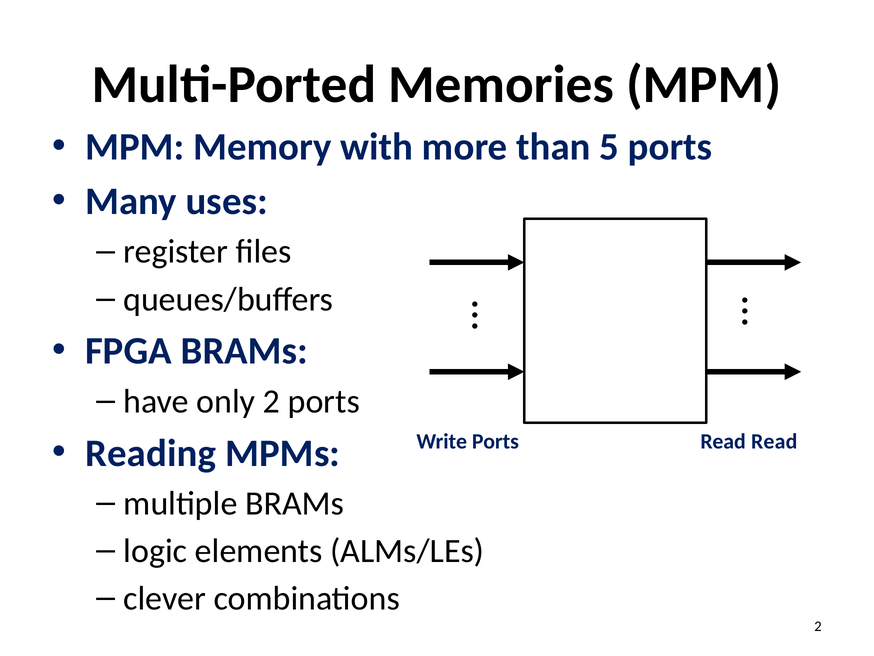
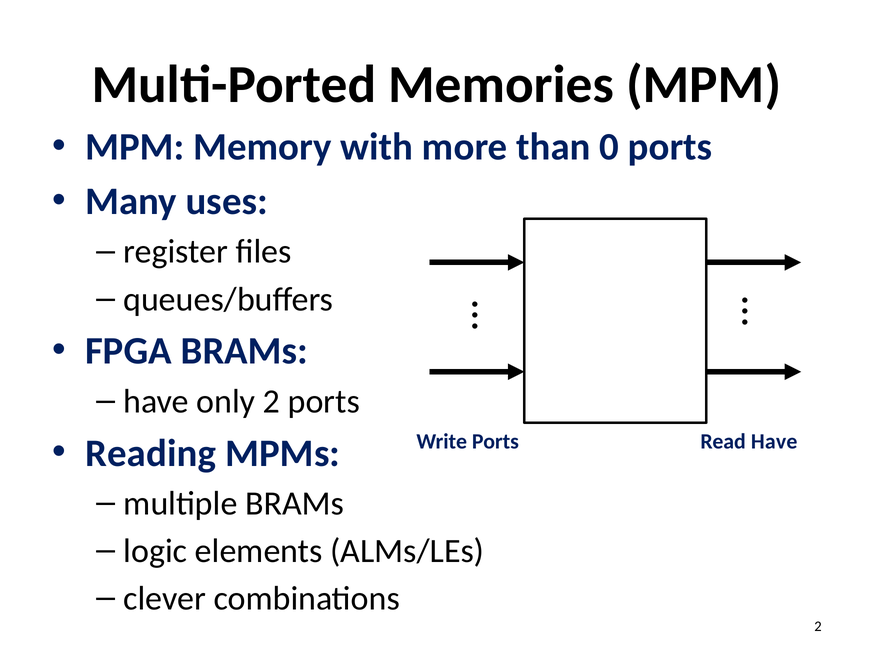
5: 5 -> 0 (609, 147)
Read Read: Read -> Have (774, 441)
